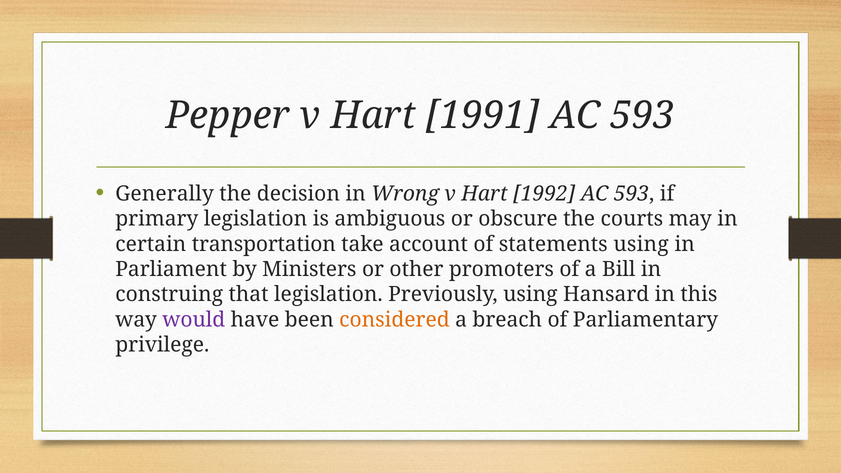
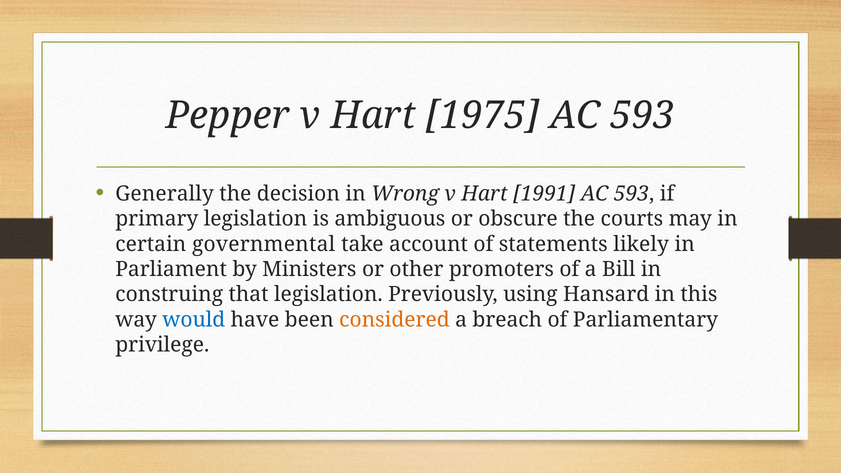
1991: 1991 -> 1975 (483, 115)
1992: 1992 -> 1991 (544, 194)
transportation: transportation -> governmental (264, 244)
statements using: using -> likely (641, 244)
would colour: purple -> blue (194, 320)
